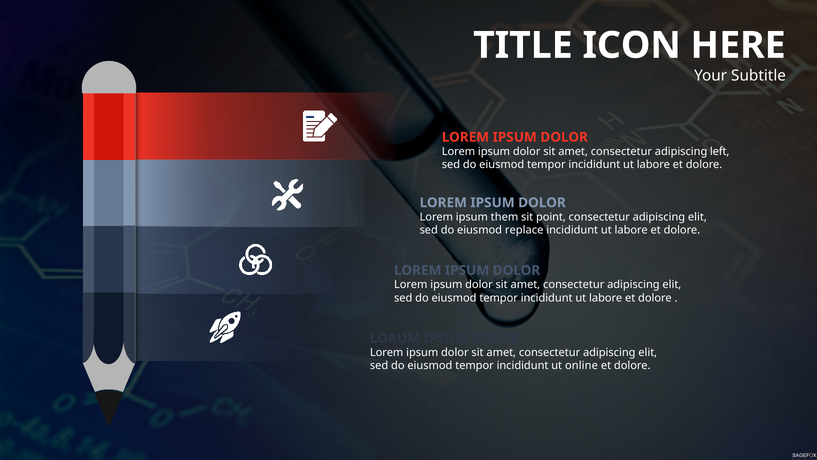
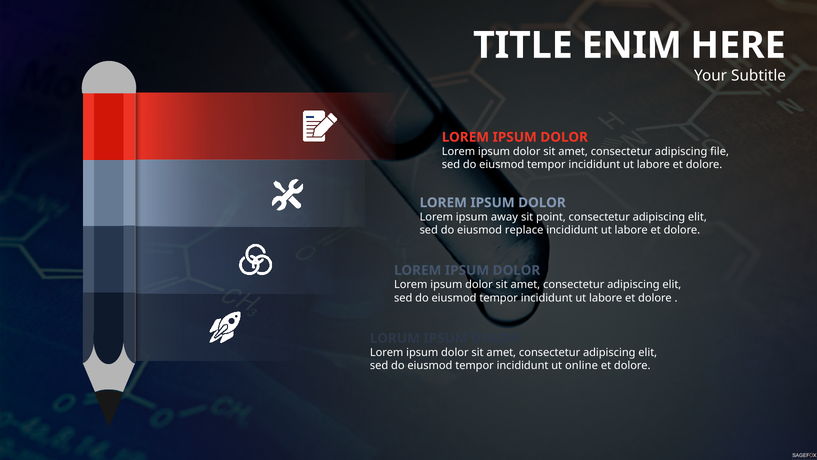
ICON: ICON -> ENIM (632, 45)
left: left -> file (720, 151)
them: them -> away (504, 217)
